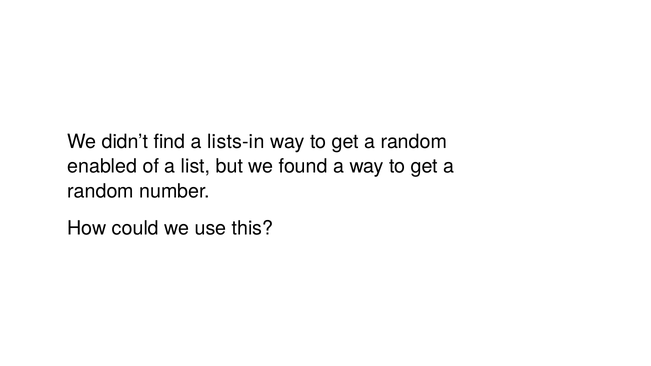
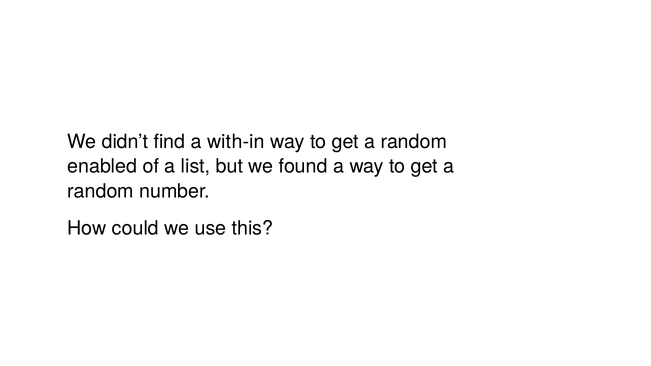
lists-in: lists-in -> with-in (236, 142)
